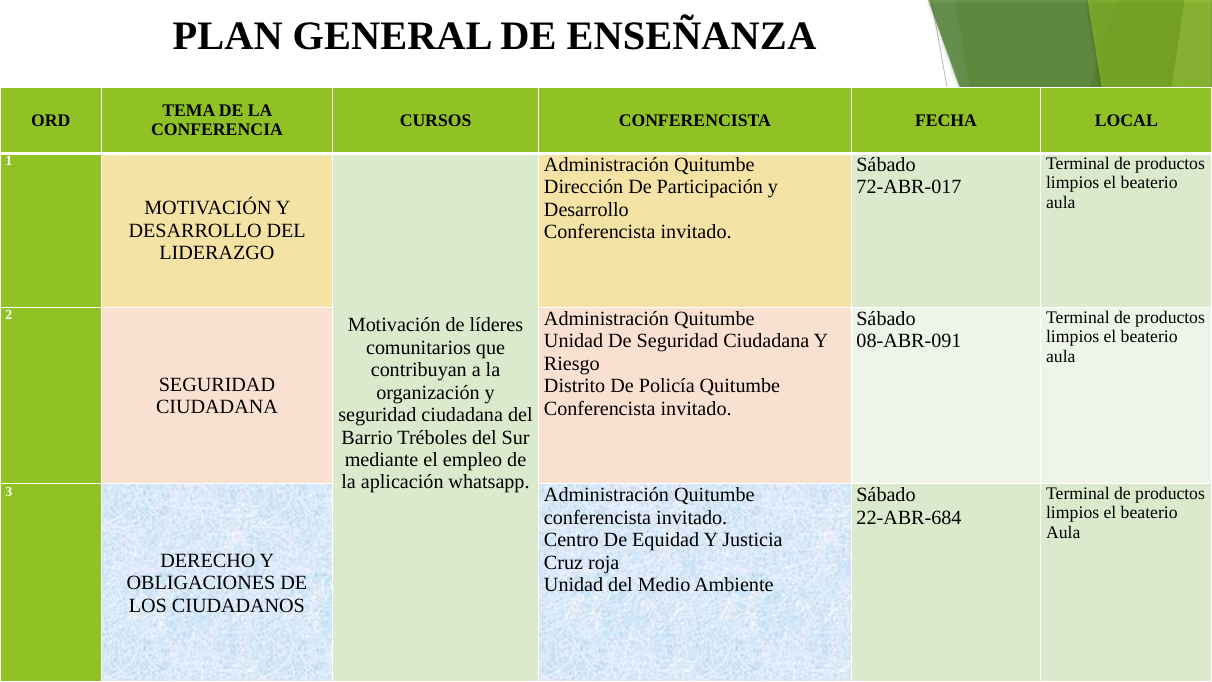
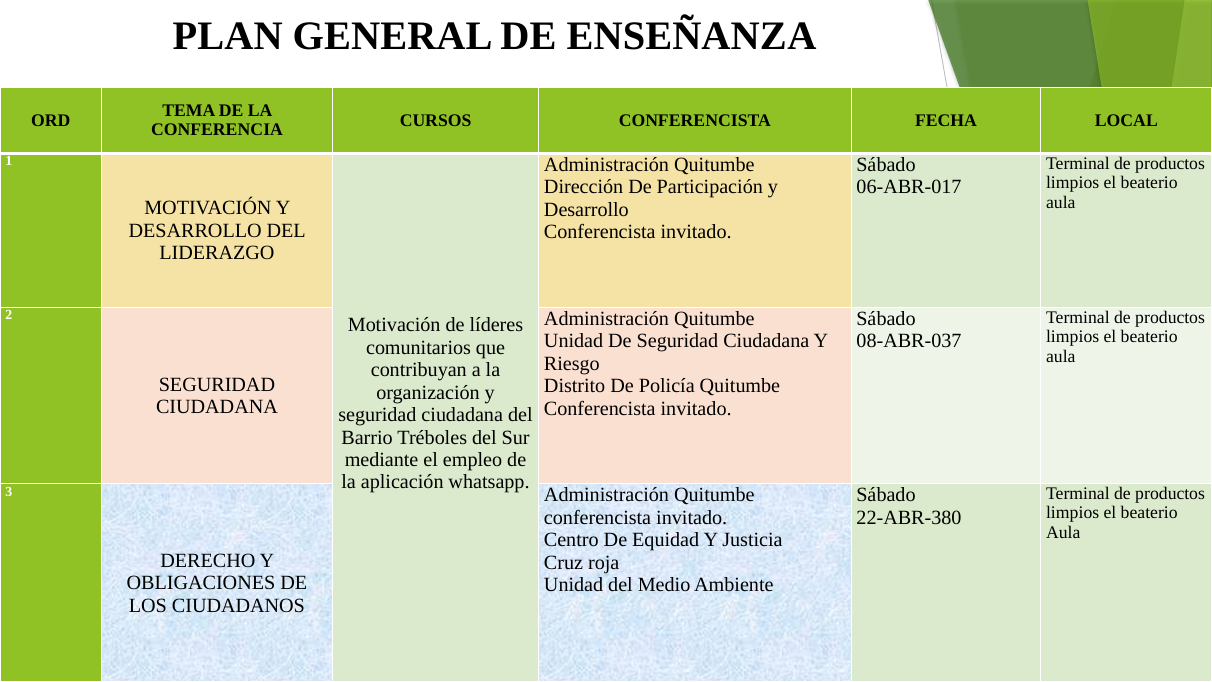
72-ABR-017: 72-ABR-017 -> 06-ABR-017 (909, 187)
08-ABR-091: 08-ABR-091 -> 08-ABR-037 (909, 341)
22-ABR-684: 22-ABR-684 -> 22-ABR-380 (909, 517)
